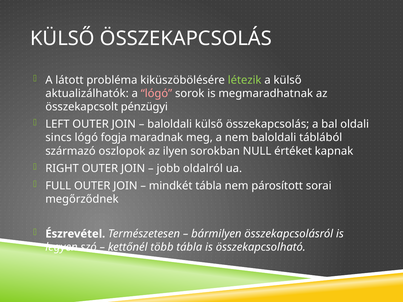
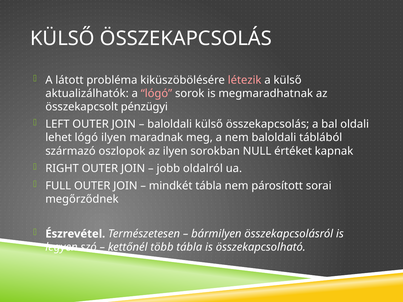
létezik colour: light green -> pink (245, 80)
sincs: sincs -> lehet (59, 138)
lógó fogja: fogja -> ilyen (114, 138)
